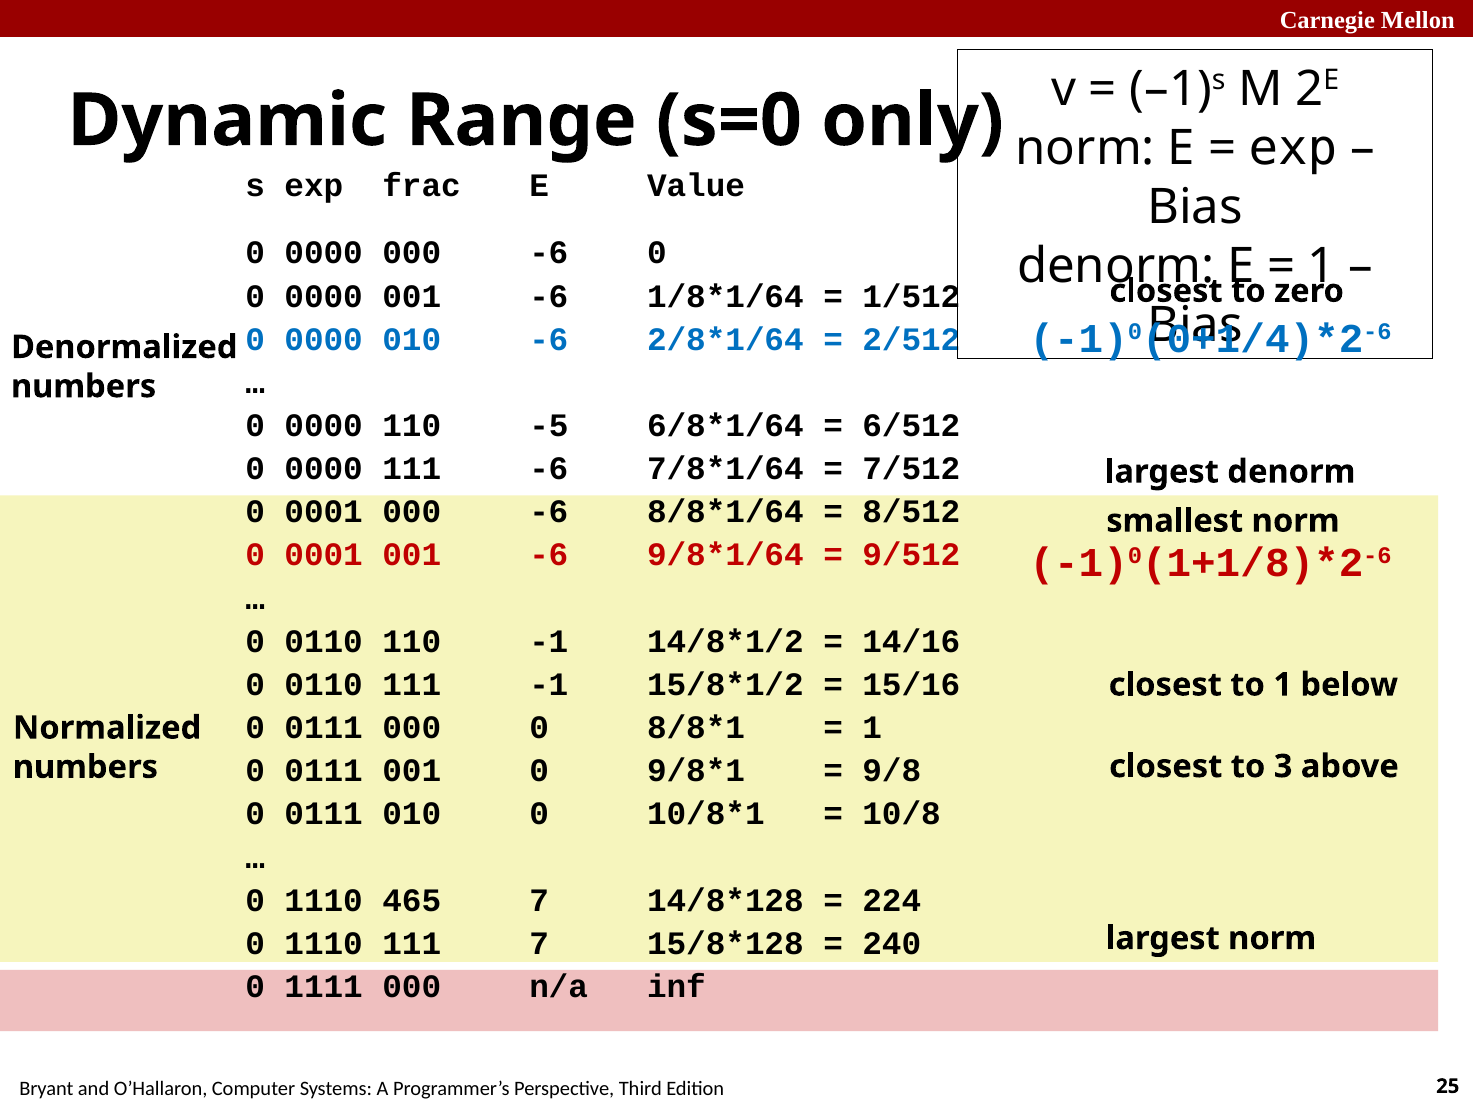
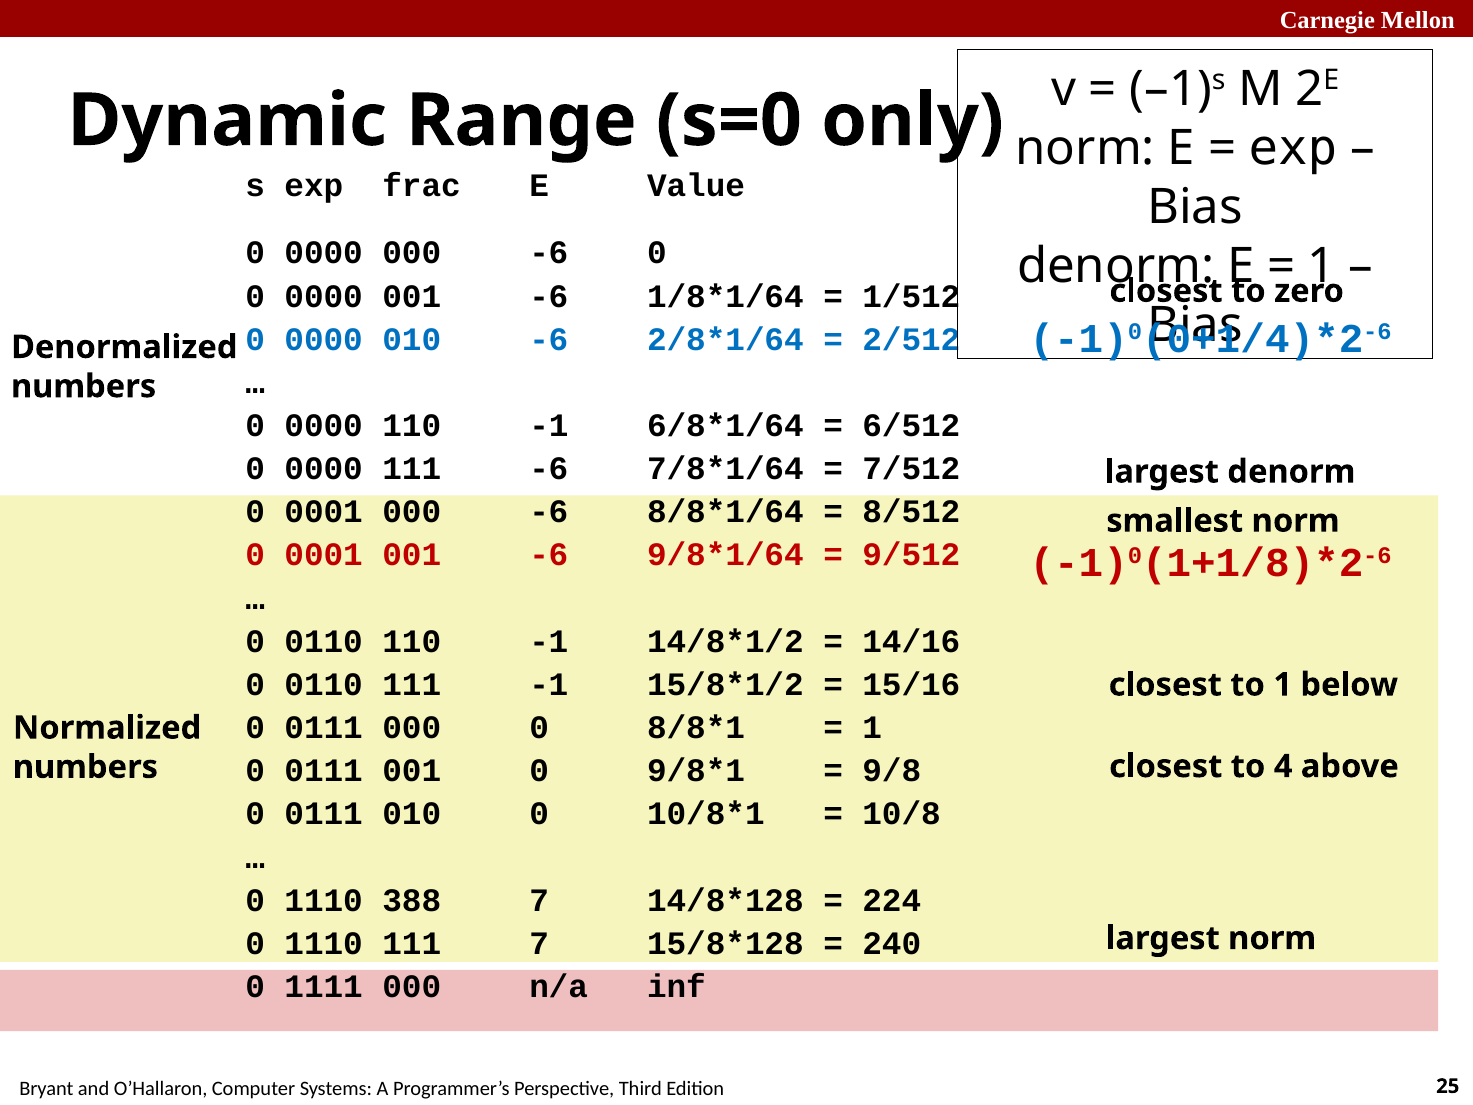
0000 110 -5: -5 -> -1 (549, 426)
3: 3 -> 4 (1283, 766)
465: 465 -> 388 (412, 900)
